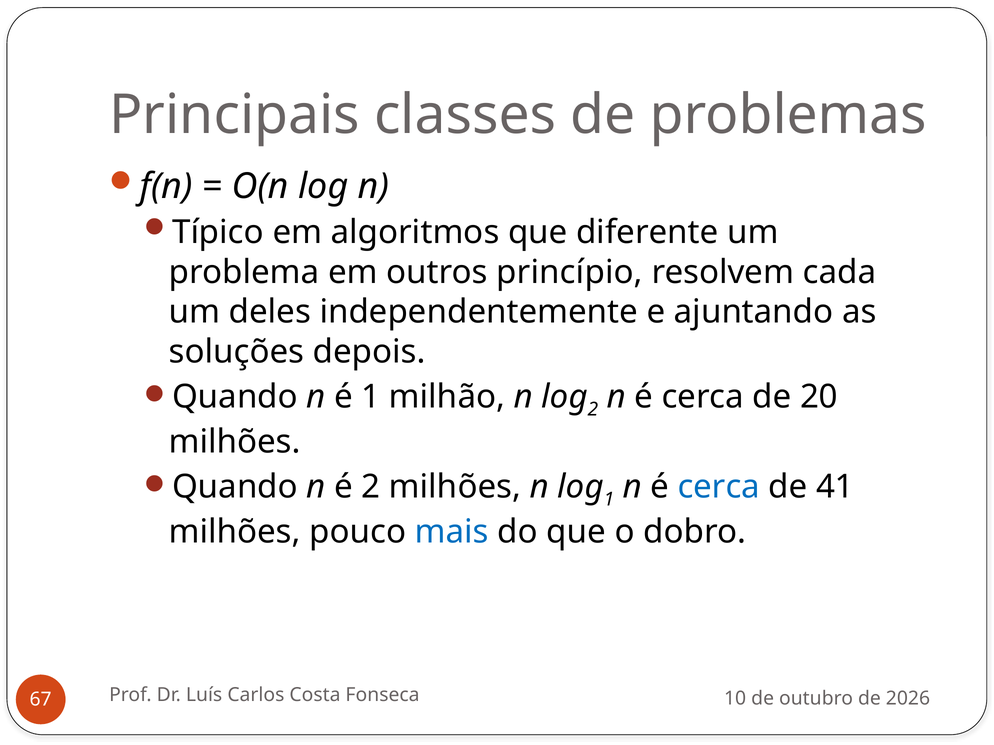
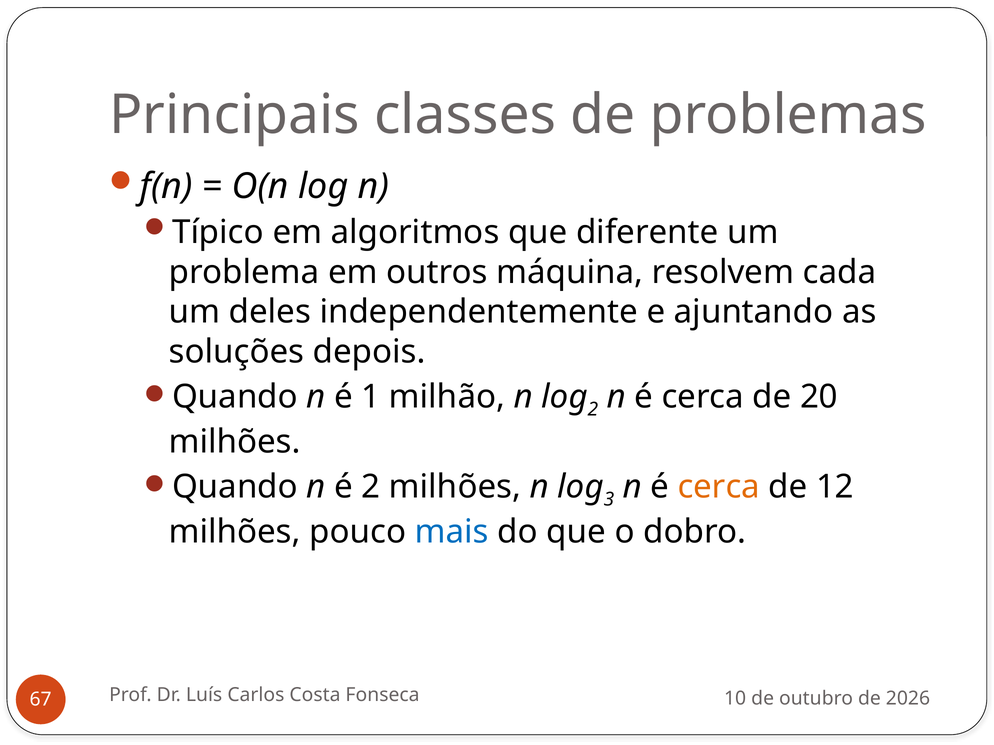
princípio: princípio -> máquina (570, 272)
log 1: 1 -> 3 (609, 500)
cerca colour: blue -> orange (719, 487)
41: 41 -> 12 (835, 487)
